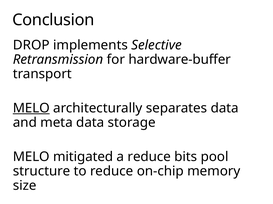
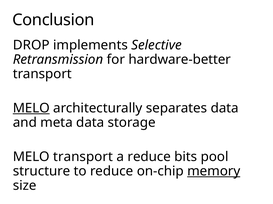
hardware-buffer: hardware-buffer -> hardware-better (180, 60)
MELO mitigated: mitigated -> transport (83, 157)
memory underline: none -> present (214, 172)
